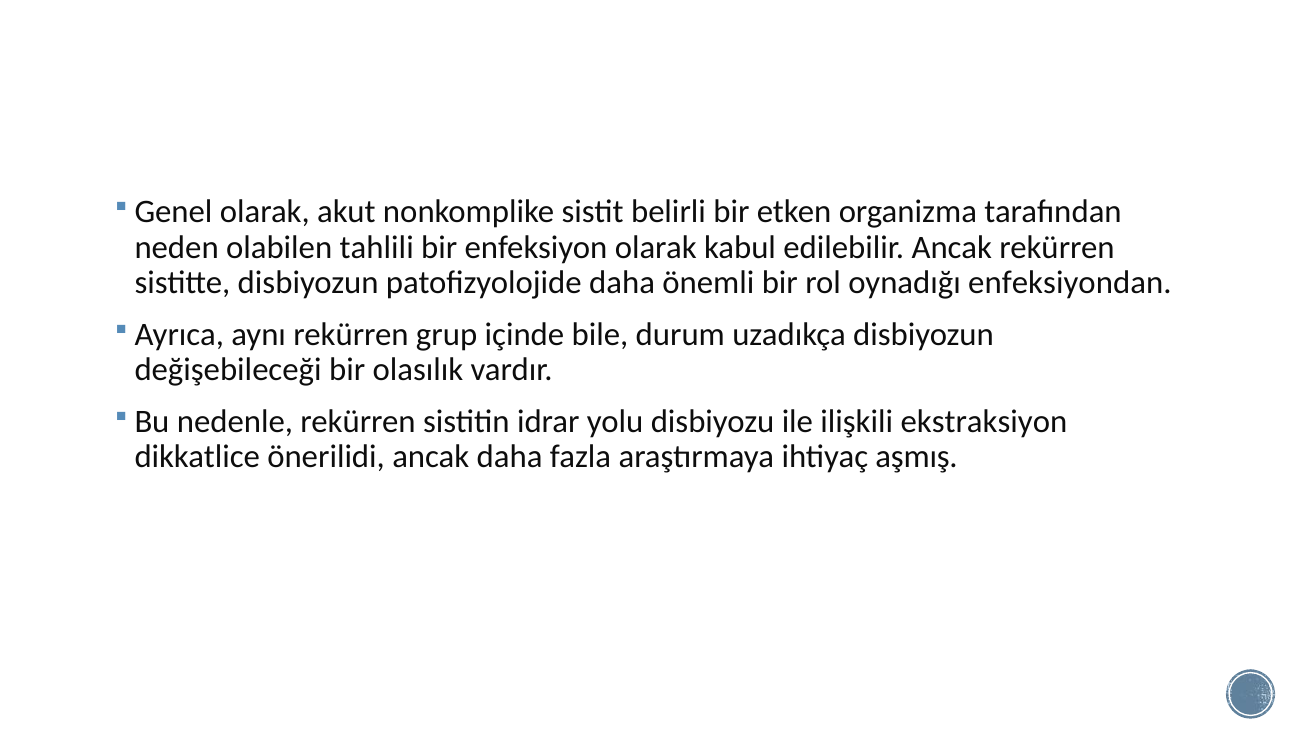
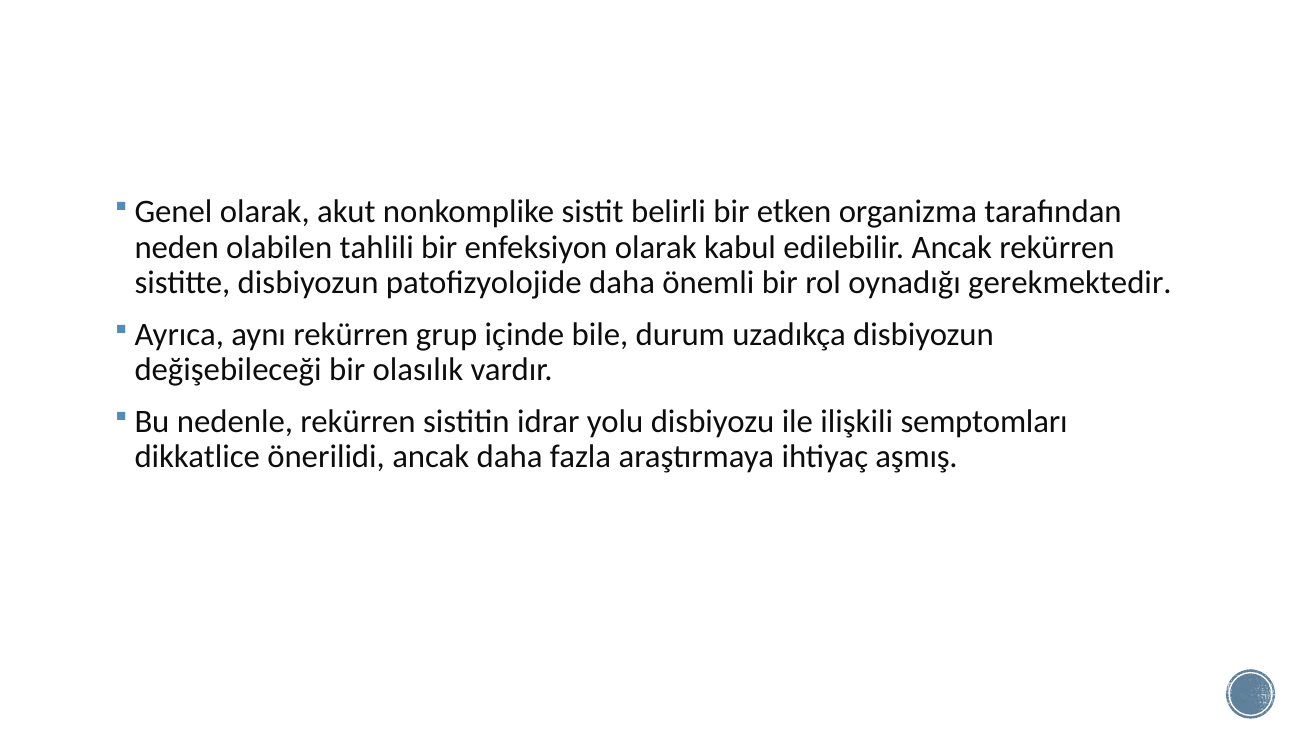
enfeksiyondan: enfeksiyondan -> gerekmektedir (1070, 283)
ekstraksiyon: ekstraksiyon -> semptomları (984, 422)
